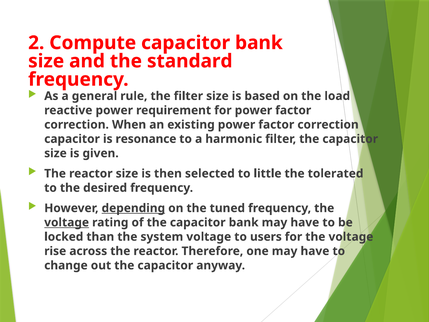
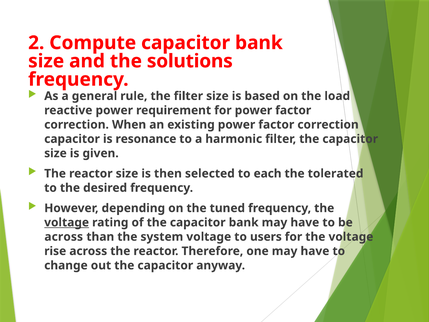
standard: standard -> solutions (190, 61)
little: little -> each (268, 173)
depending underline: present -> none (133, 208)
locked: locked -> across (64, 237)
